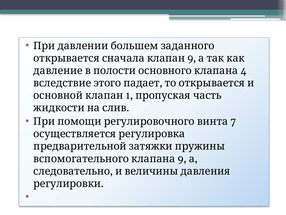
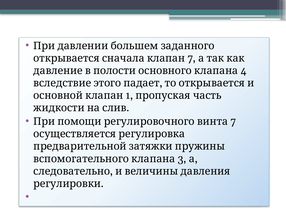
9: 9 -> 7 (192, 58)
9: 9 -> 3 (182, 158)
